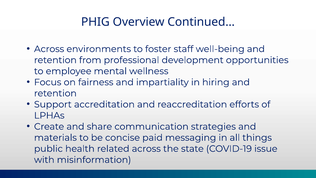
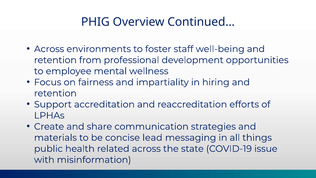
paid: paid -> lead (152, 137)
